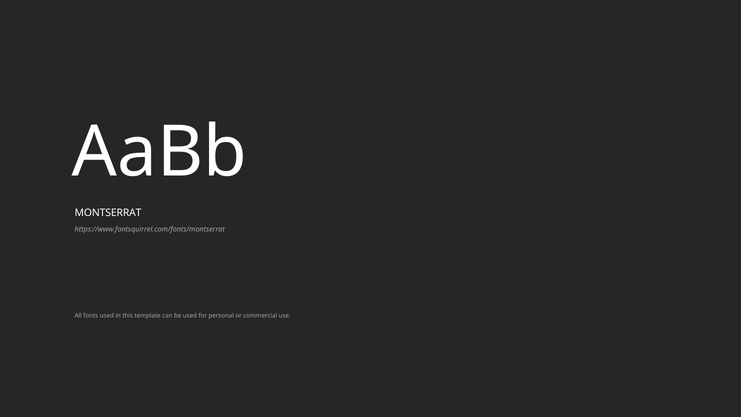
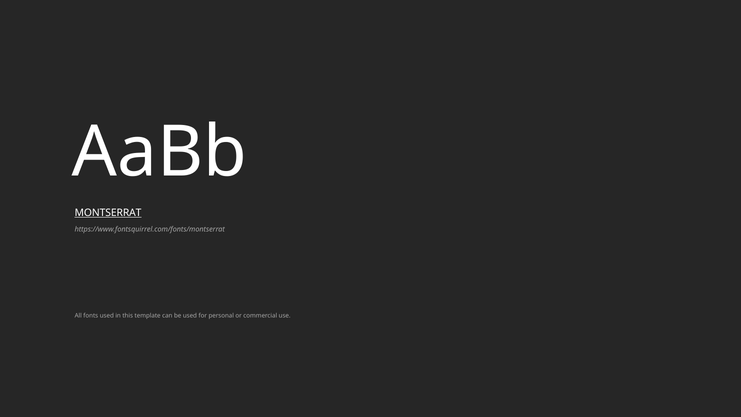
MONTSERRAT underline: none -> present (108, 213)
